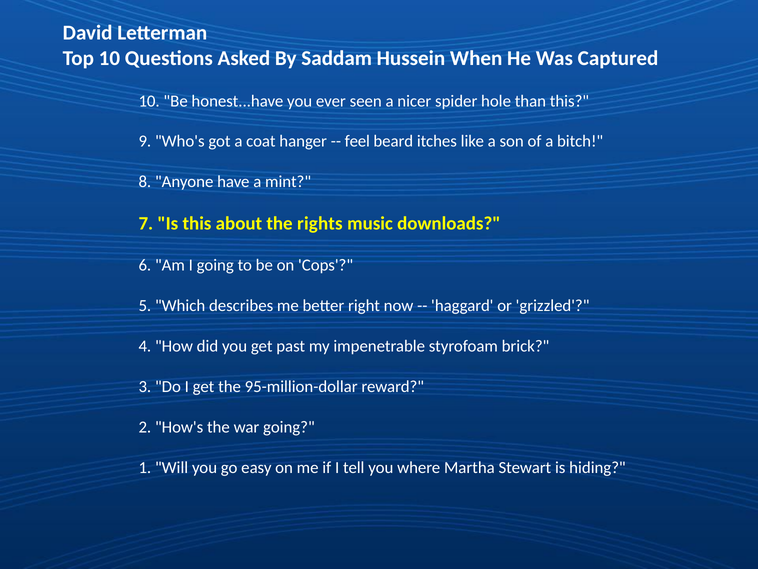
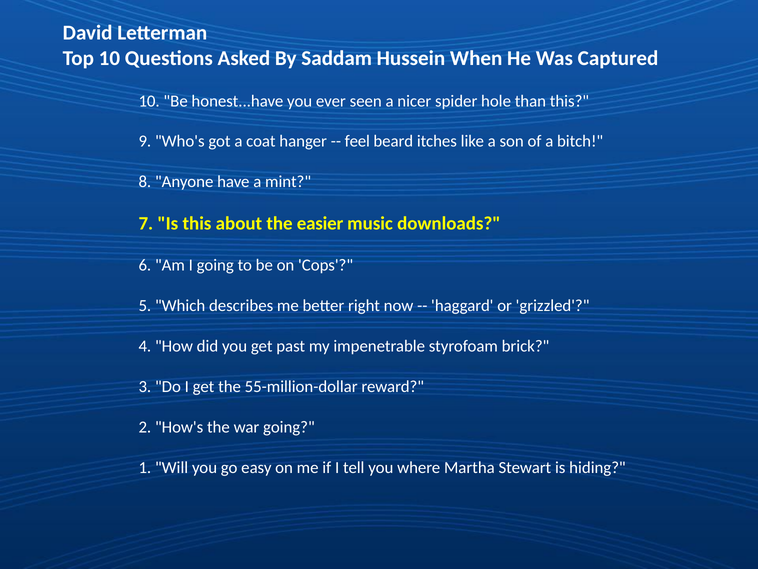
rights: rights -> easier (320, 224)
95-million-dollar: 95-million-dollar -> 55-million-dollar (301, 386)
